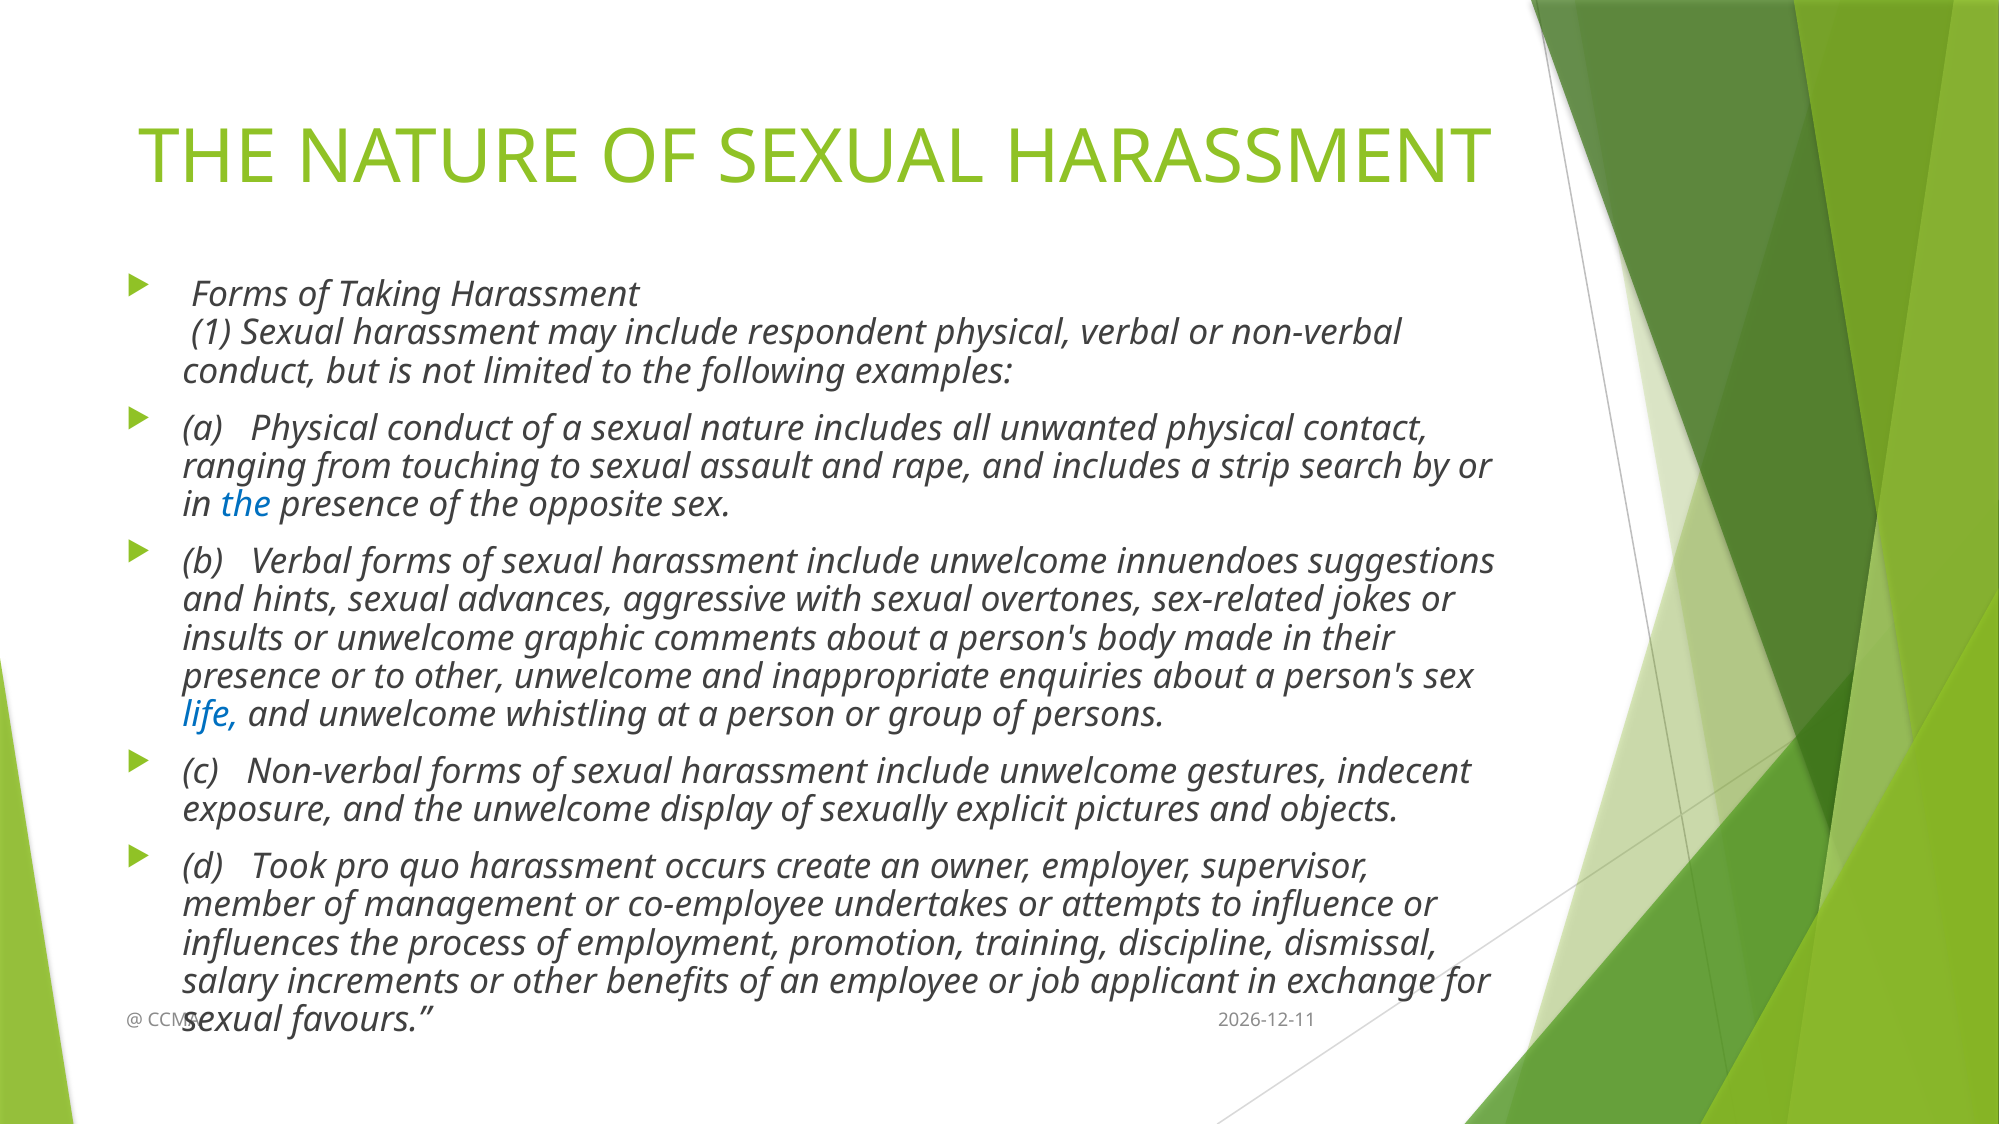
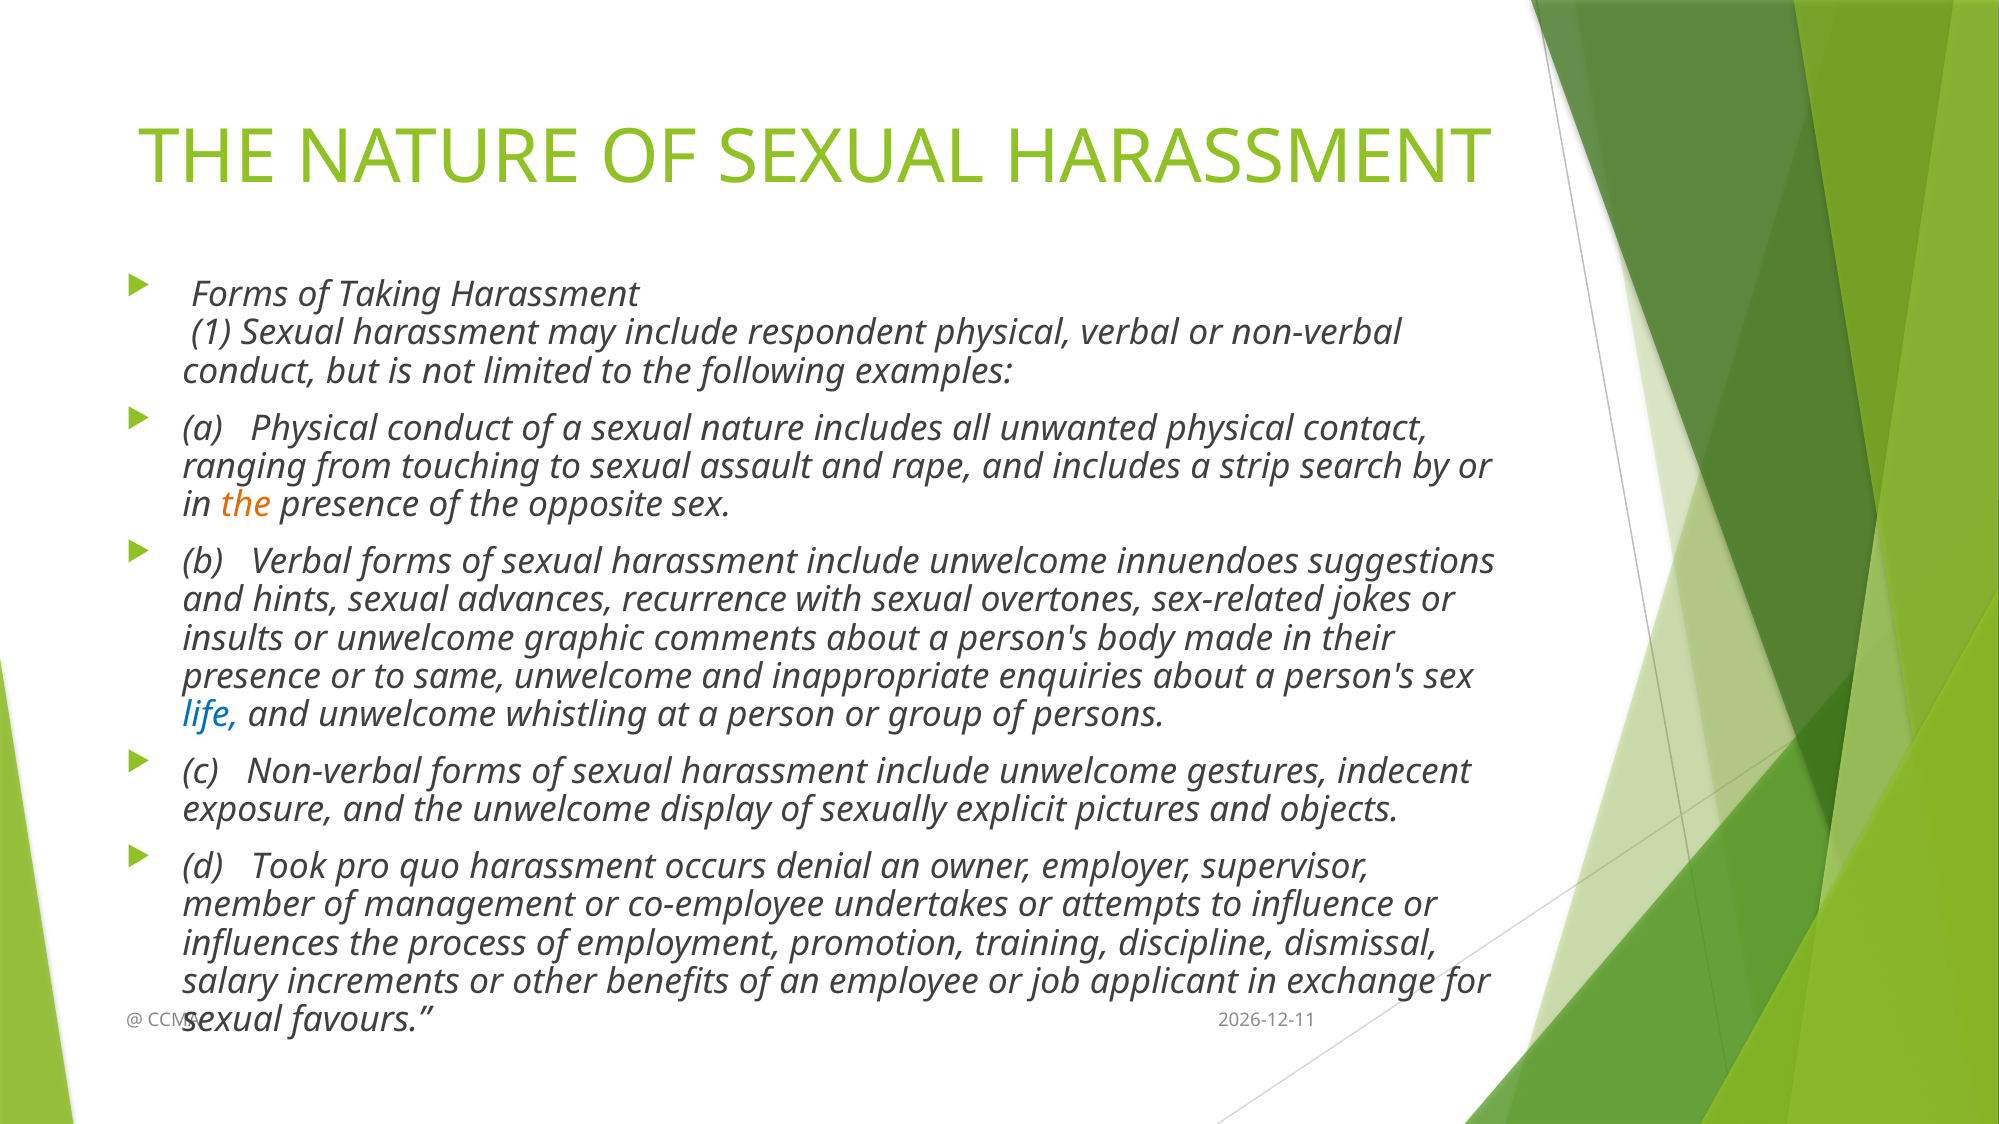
the colour: blue -> orange (246, 505)
aggressive: aggressive -> recurrence (705, 600)
to other: other -> same (460, 677)
create: create -> denial (824, 867)
